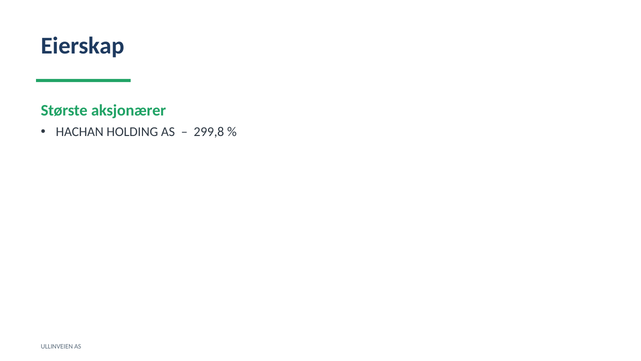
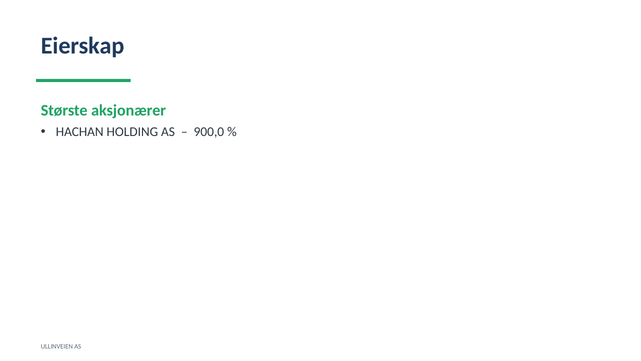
299,8: 299,8 -> 900,0 (209, 132)
